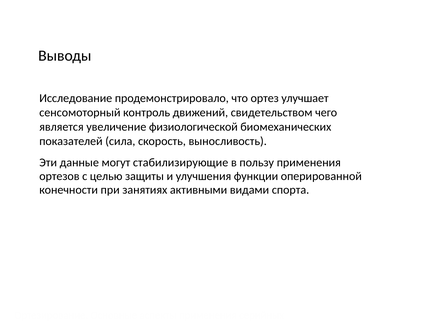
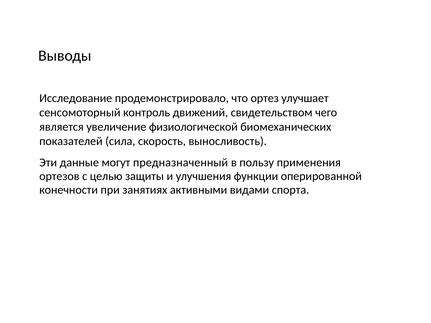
стабилизирующие: стабилизирующие -> предназначенный (181, 163)
